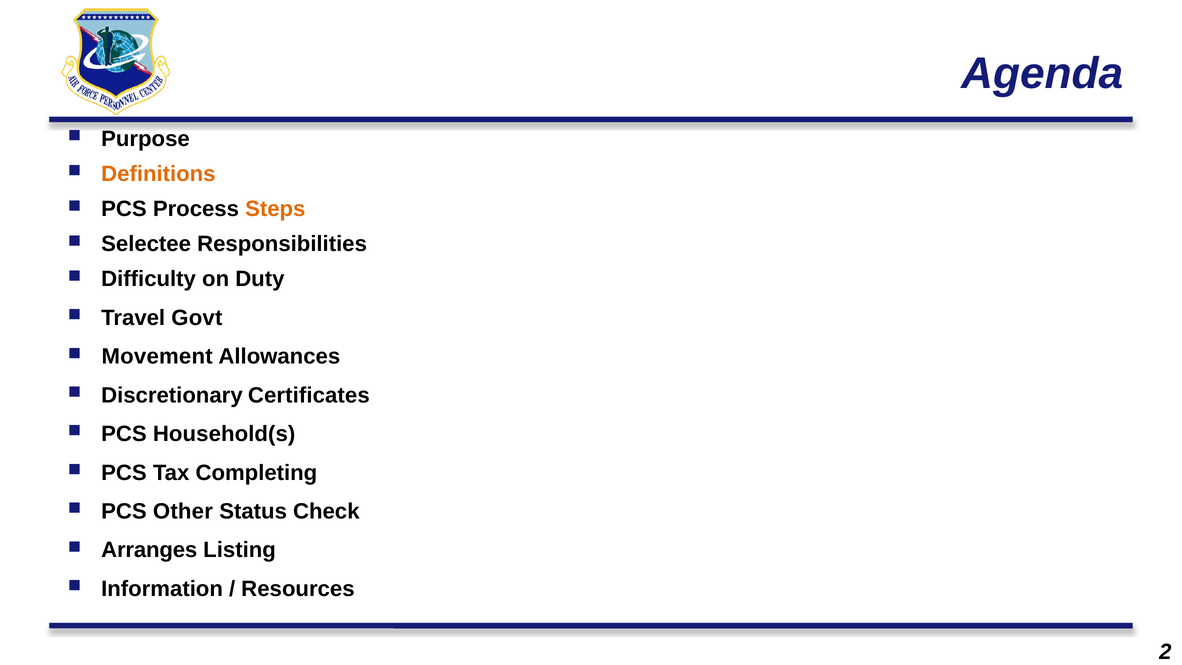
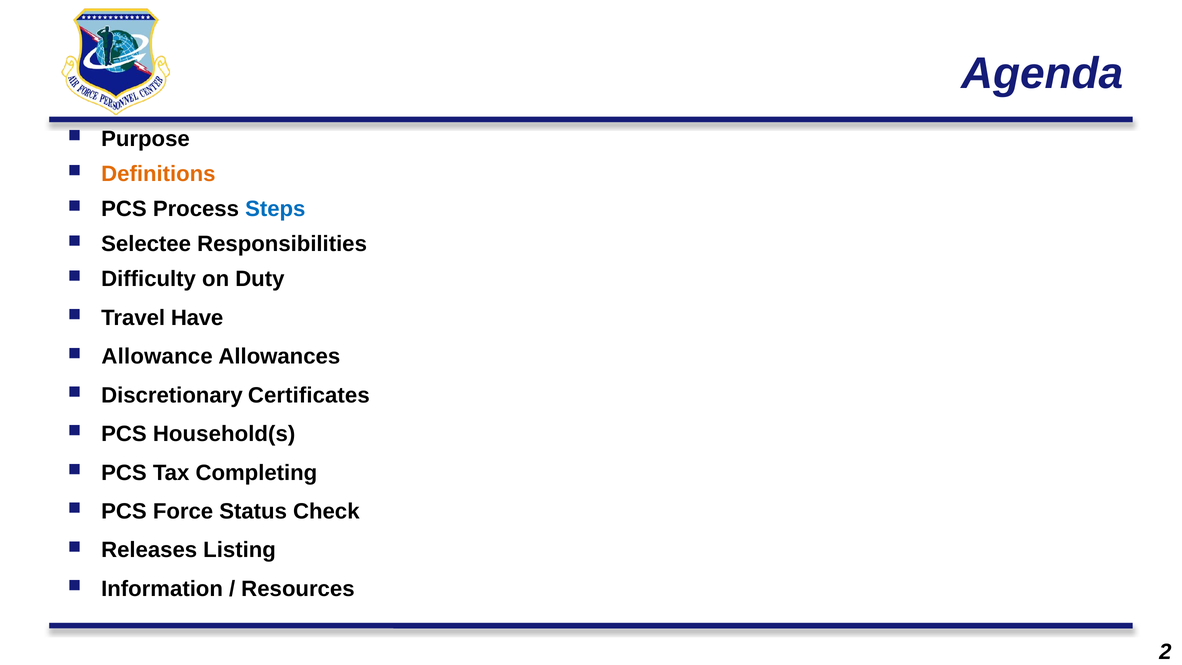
Steps colour: orange -> blue (275, 209)
Govt: Govt -> Have (197, 318)
Movement: Movement -> Allowance (157, 356)
Other: Other -> Force (183, 511)
Arranges: Arranges -> Releases (149, 550)
